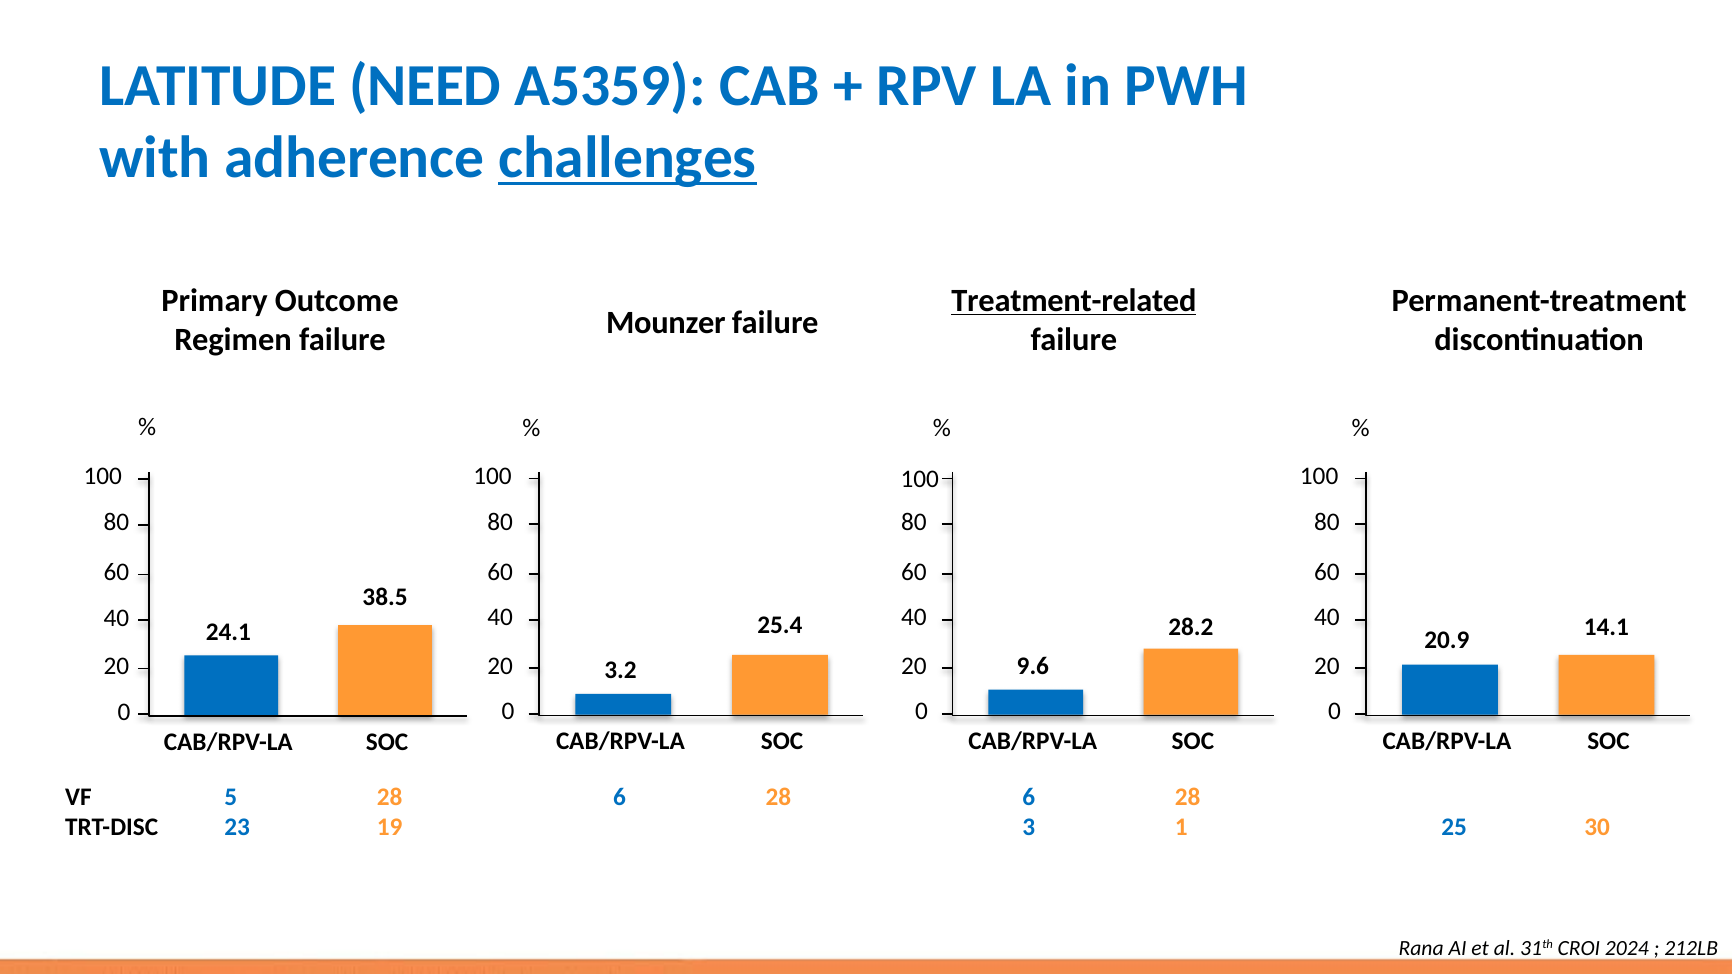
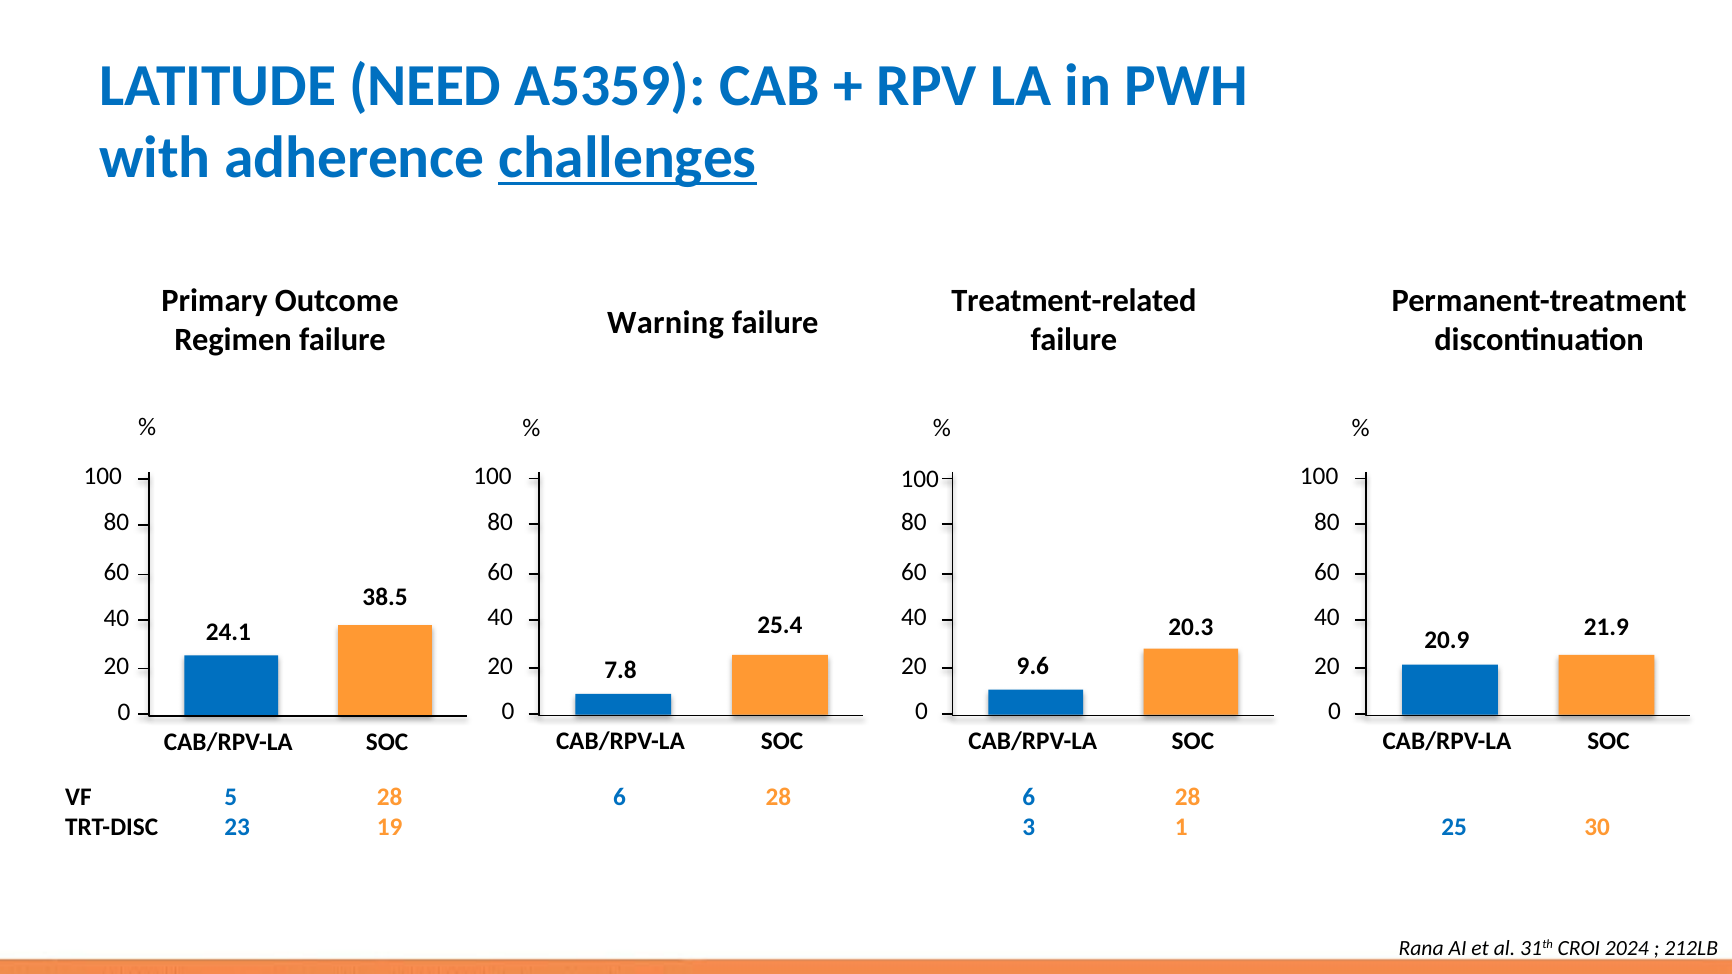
Treatment-related underline: present -> none (1074, 301)
Mounzer: Mounzer -> Warning (666, 323)
14.1: 14.1 -> 21.9 (1606, 627)
28.2: 28.2 -> 20.3 (1191, 628)
3.2: 3.2 -> 7.8 (620, 671)
